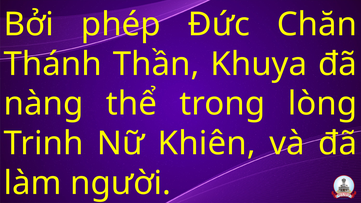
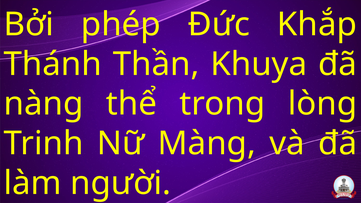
Chăn: Chăn -> Khắp (317, 24)
Khiên: Khiên -> Màng (207, 144)
